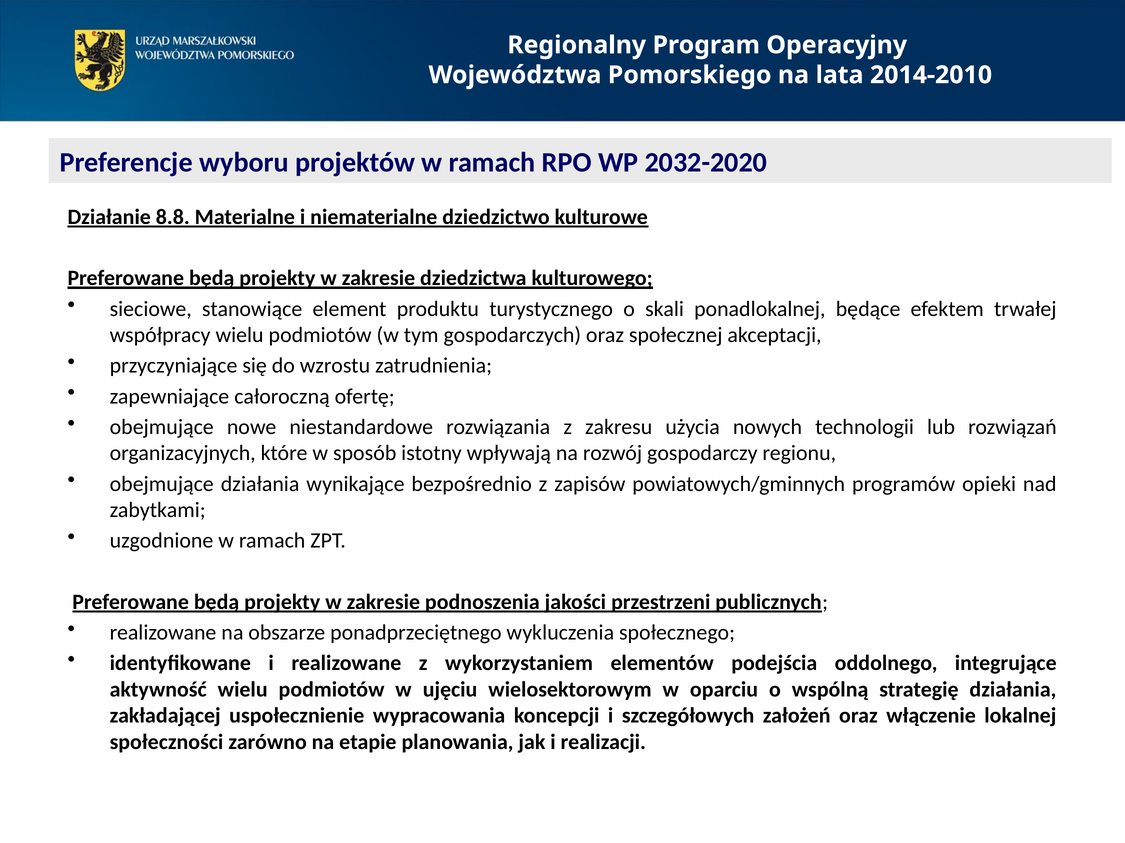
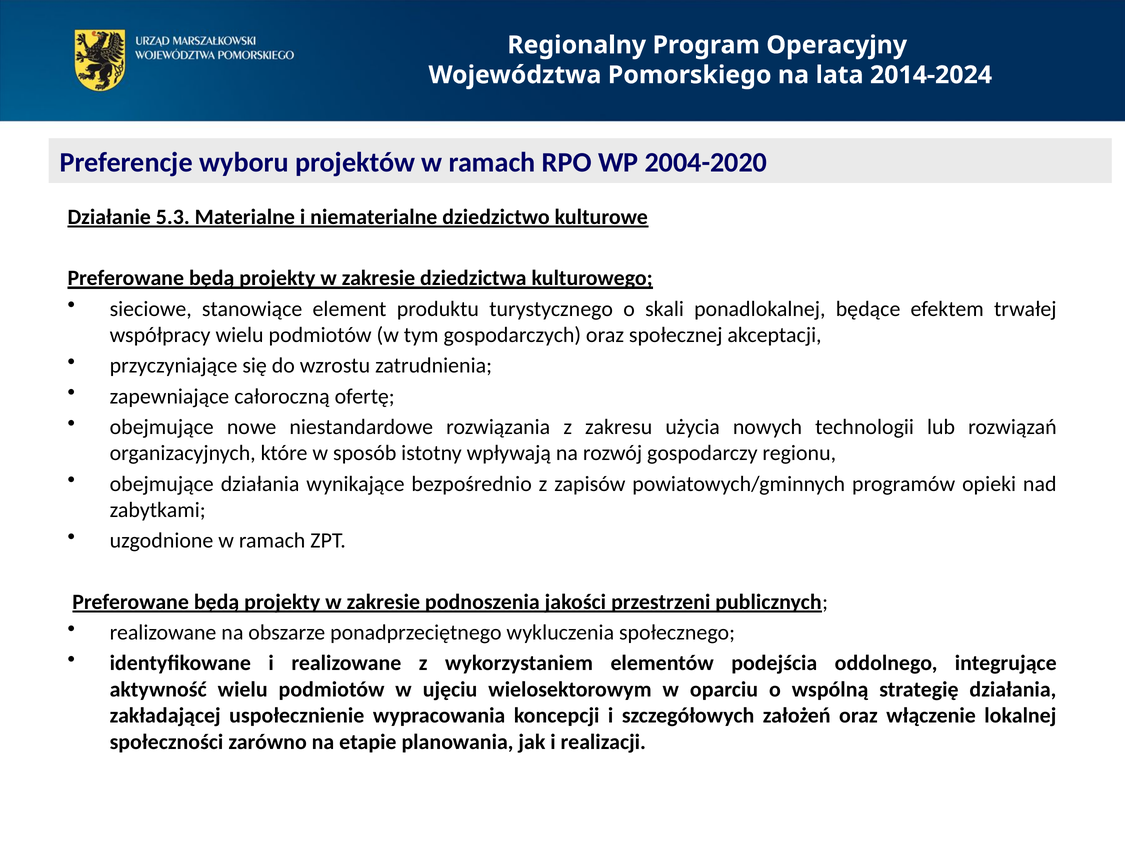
2014-2010: 2014-2010 -> 2014-2024 (931, 75)
2032-2020: 2032-2020 -> 2004-2020 (706, 163)
8.8: 8.8 -> 5.3 (173, 217)
